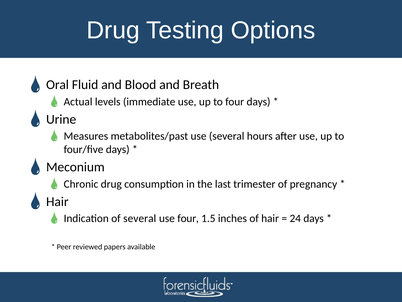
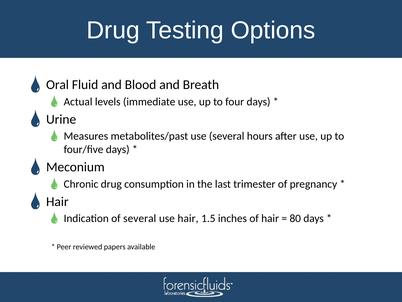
use four: four -> hair (188, 218)
24: 24 -> 80 (295, 218)
